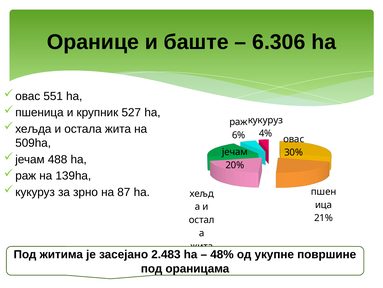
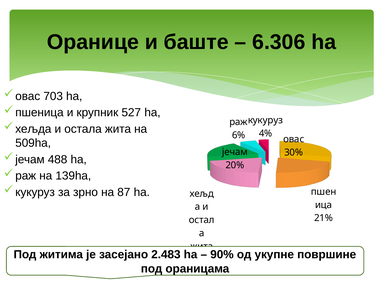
551: 551 -> 703 (53, 96)
48%: 48% -> 90% (222, 254)
